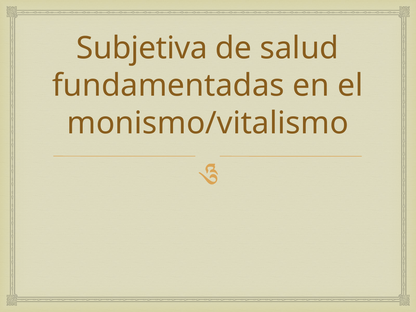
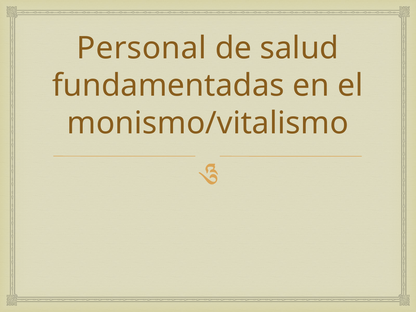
Subjetiva: Subjetiva -> Personal (142, 48)
